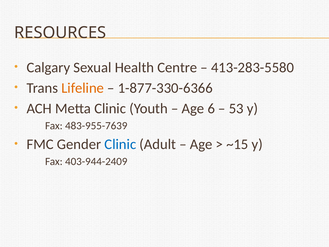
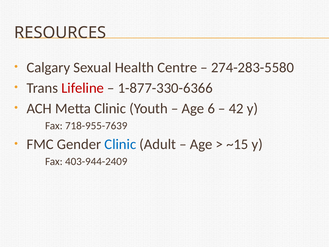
413-283-5580: 413-283-5580 -> 274-283-5580 (253, 67)
Lifeline colour: orange -> red (83, 88)
53: 53 -> 42 (236, 108)
483-955-7639: 483-955-7639 -> 718-955-7639 (96, 126)
